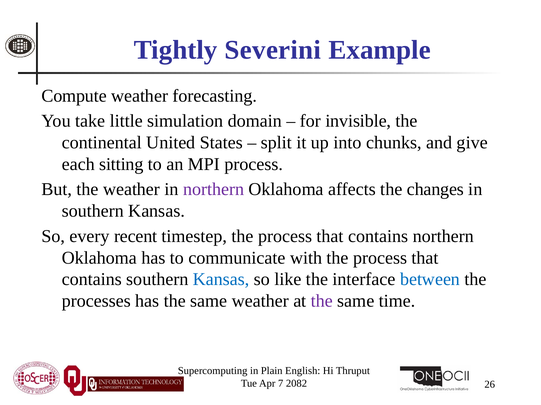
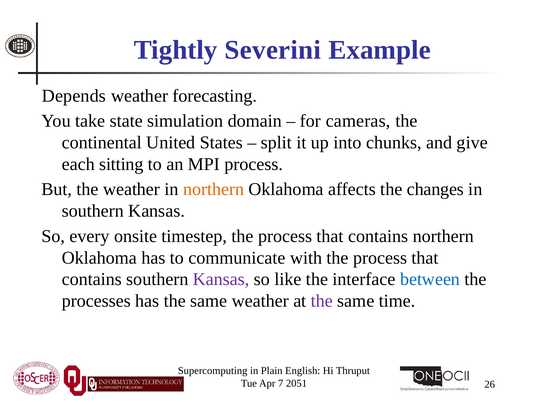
Compute: Compute -> Depends (74, 96)
little: little -> state (126, 121)
invisible: invisible -> cameras (358, 121)
northern colour: purple -> orange (214, 190)
recent: recent -> onsite (136, 237)
Kansas colour: blue -> purple (221, 280)
2082: 2082 -> 2051 (296, 384)
